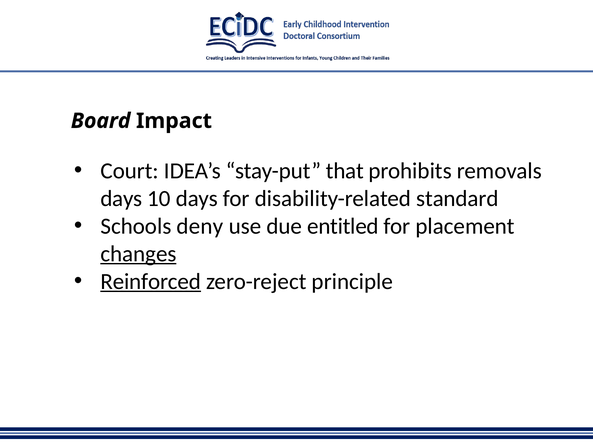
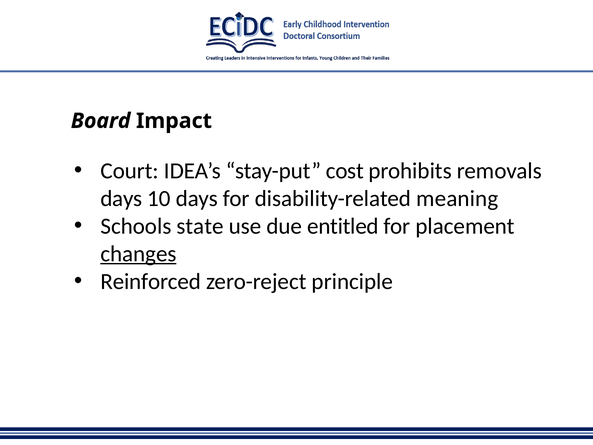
that: that -> cost (345, 171)
standard: standard -> meaning (457, 198)
deny: deny -> state (200, 226)
Reinforced underline: present -> none (151, 281)
